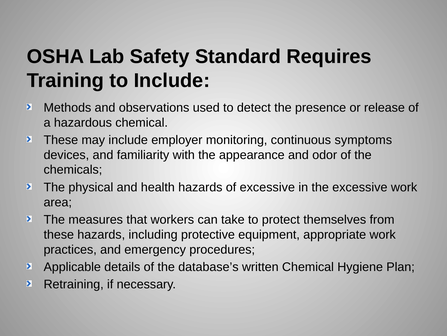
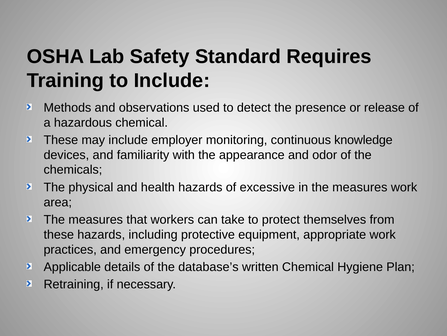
symptoms: symptoms -> knowledge (363, 140)
in the excessive: excessive -> measures (360, 187)
